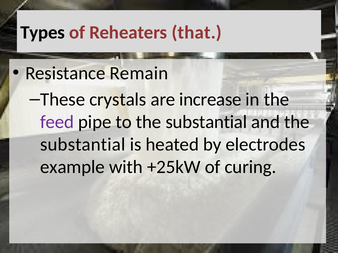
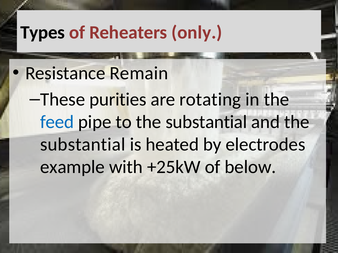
that: that -> only (197, 33)
crystals: crystals -> purities (118, 100)
increase: increase -> rotating (210, 100)
feed colour: purple -> blue (57, 122)
curing: curing -> below (250, 167)
